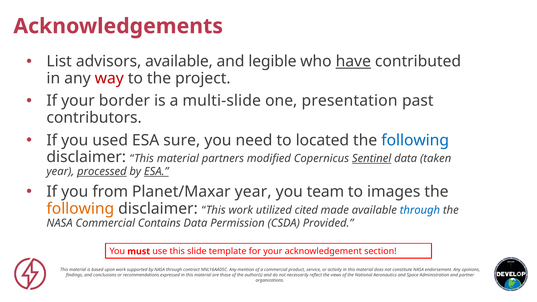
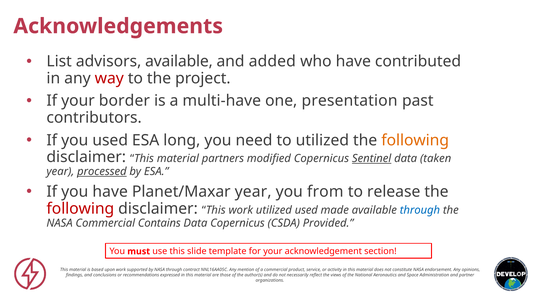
legible: legible -> added (272, 61)
have underline: present -> none (353, 61)
multi-slide: multi-slide -> multi-have (222, 101)
sure: sure -> long (182, 140)
to located: located -> utilized (322, 140)
following colour: blue -> orange (415, 140)
ESA underline: present -> none (156, 172)
you from: from -> have (110, 192)
team: team -> from (325, 192)
images: images -> release (394, 192)
following colour: orange -> red (80, 209)
utilized cited: cited -> used (306, 210)
Data Permission: Permission -> Copernicus (238, 223)
